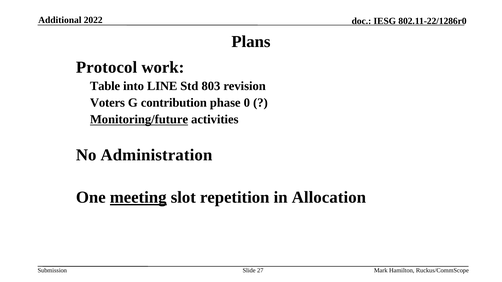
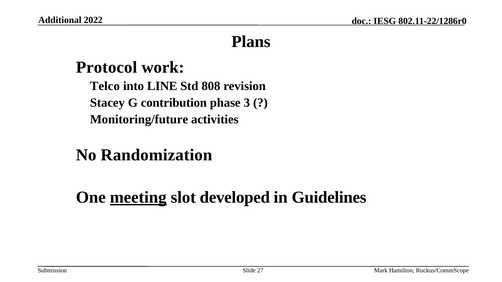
Table: Table -> Telco (105, 86)
803: 803 -> 808 (211, 86)
Voters: Voters -> Stacey (107, 103)
0: 0 -> 3 (247, 103)
Monitoring/future underline: present -> none (139, 120)
Administration: Administration -> Randomization (156, 155)
repetition: repetition -> developed (235, 198)
Allocation: Allocation -> Guidelines (329, 198)
